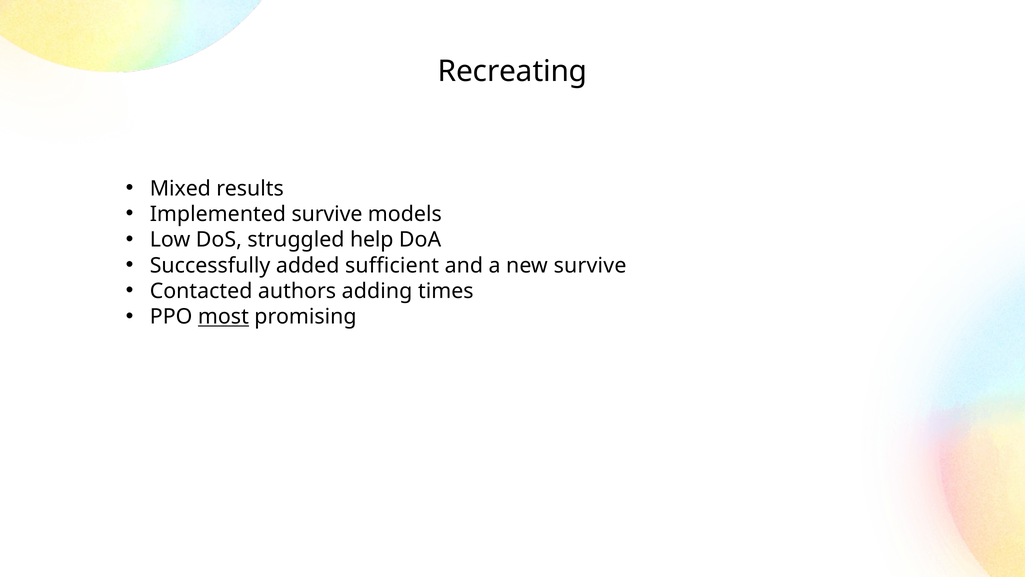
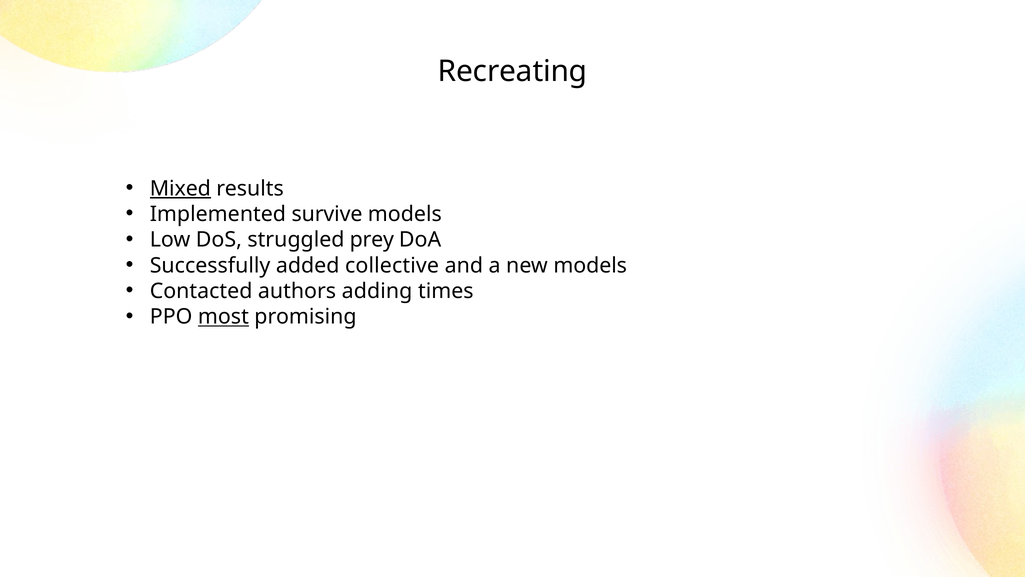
Mixed underline: none -> present (180, 188)
help: help -> prey (372, 240)
sufficient: sufficient -> collective (392, 265)
new survive: survive -> models (590, 265)
